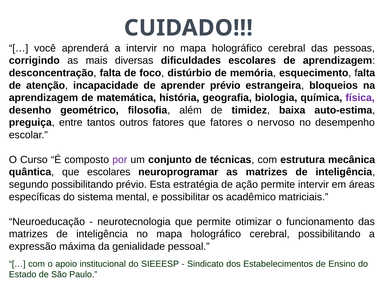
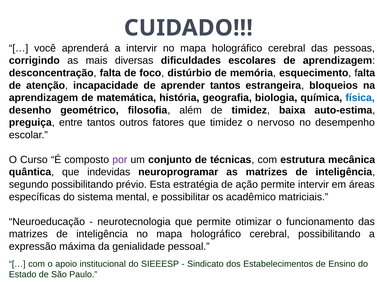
aprender prévio: prévio -> tantos (225, 85)
física colour: purple -> blue (360, 98)
que fatores: fatores -> timidez (226, 122)
que escolares: escolares -> indevidas (109, 172)
